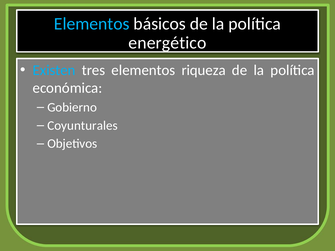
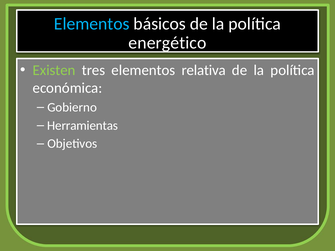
Existen colour: light blue -> light green (54, 70)
riqueza: riqueza -> relativa (204, 70)
Coyunturales: Coyunturales -> Herramientas (83, 126)
